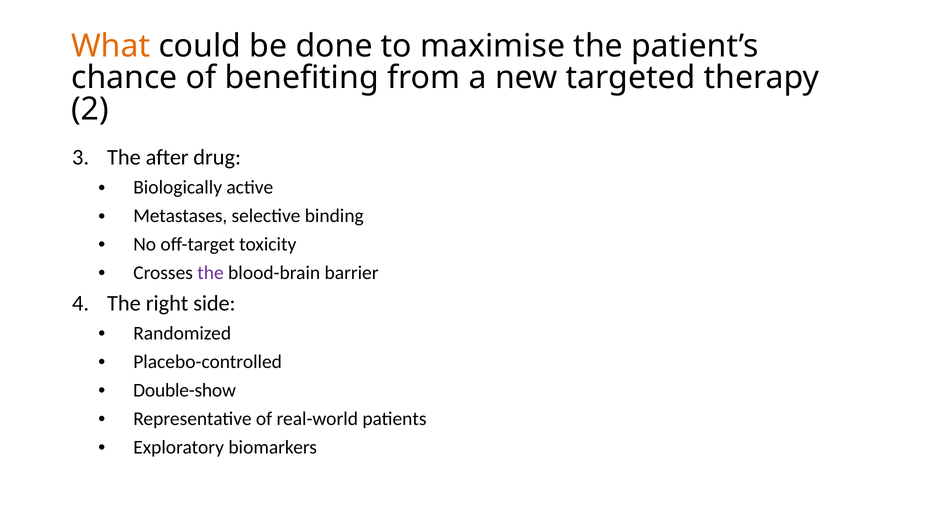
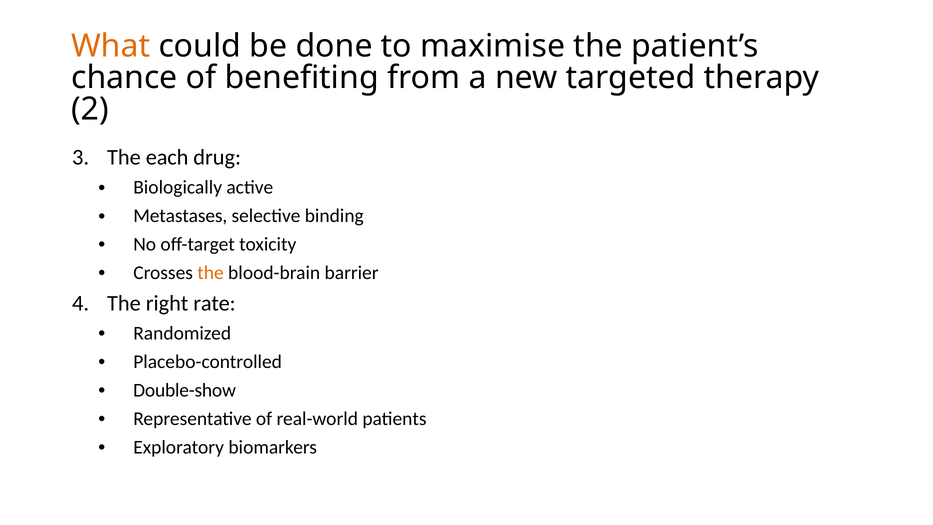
after: after -> each (167, 157)
the colour: purple -> orange (211, 273)
side: side -> rate (214, 303)
